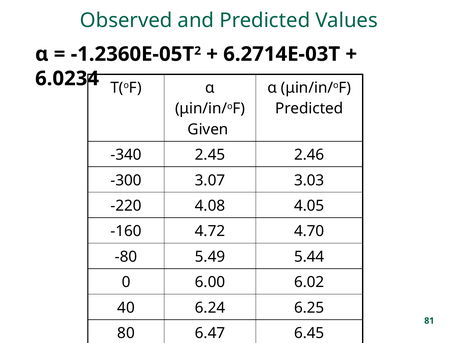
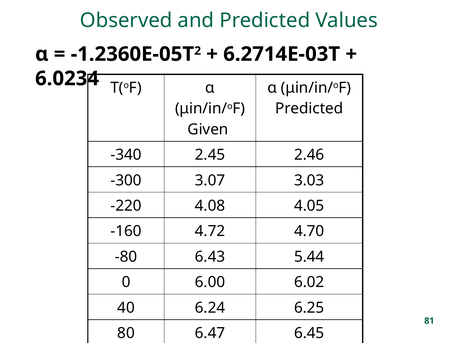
5.49: 5.49 -> 6.43 (210, 257)
